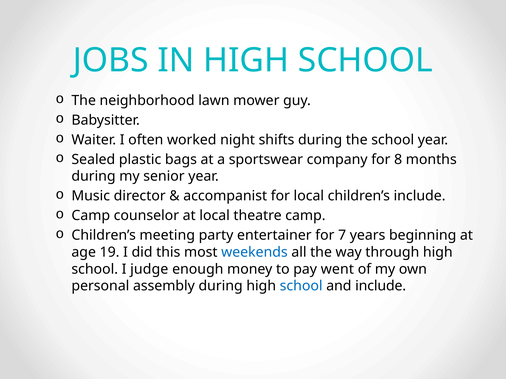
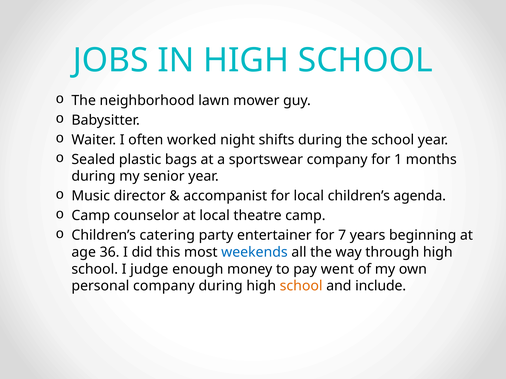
8: 8 -> 1 (398, 160)
children’s include: include -> agenda (420, 196)
meeting: meeting -> catering (167, 236)
19: 19 -> 36 (110, 253)
personal assembly: assembly -> company (164, 286)
school colour: blue -> orange (301, 286)
